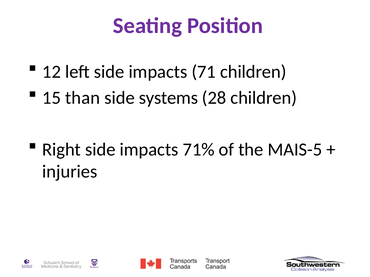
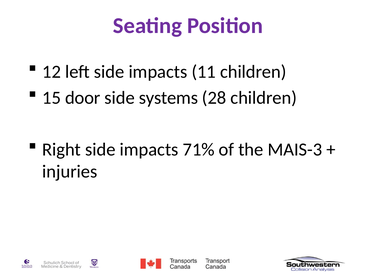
71: 71 -> 11 (204, 72)
than: than -> door (83, 98)
MAIS-5: MAIS-5 -> MAIS-3 (295, 150)
